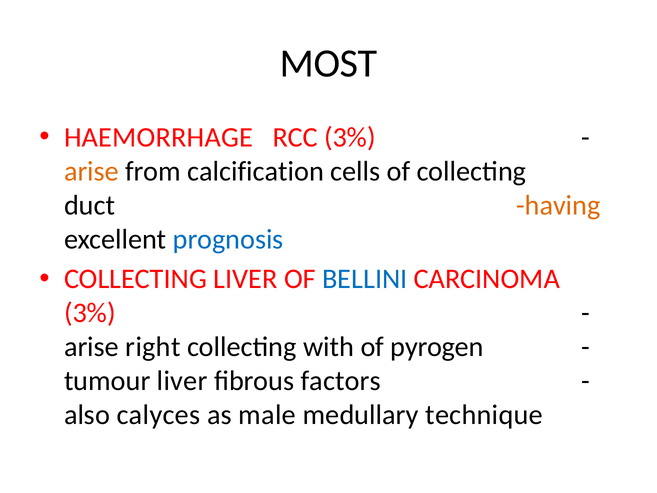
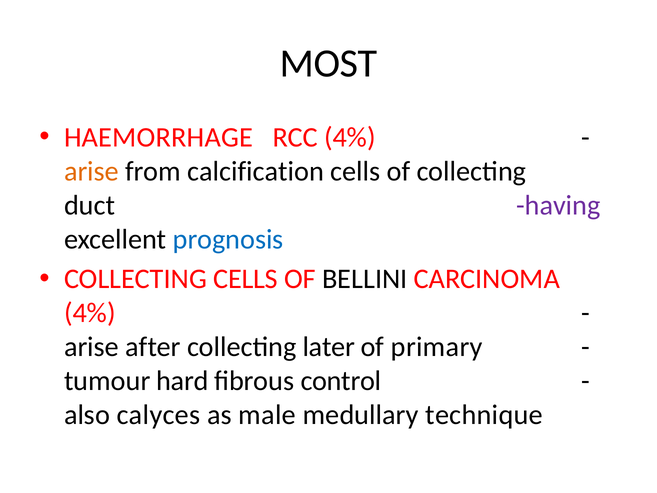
RCC 3%: 3% -> 4% (350, 137)
having colour: orange -> purple (558, 205)
COLLECTING LIVER: LIVER -> CELLS (246, 279)
BELLINI colour: blue -> black (365, 279)
3%: 3% -> 4% (90, 313)
right: right -> after (153, 347)
with: with -> later (329, 347)
pyrogen: pyrogen -> primary (437, 347)
tumour liver: liver -> hard (182, 381)
factors: factors -> control (341, 381)
